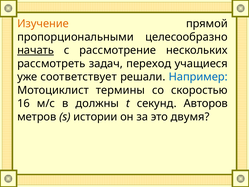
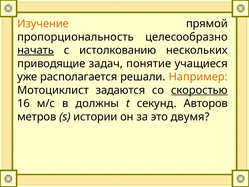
пропорциональными: пропорциональными -> пропорциональность (75, 37)
рассмотрение: рассмотрение -> истолкованию (118, 50)
рассмотреть: рассмотреть -> приводящие (51, 63)
переход: переход -> понятие (149, 63)
соответствует: соответствует -> располагается (79, 77)
Например colour: blue -> orange (198, 77)
термины: термины -> задаются (121, 90)
скоростью underline: none -> present (199, 90)
